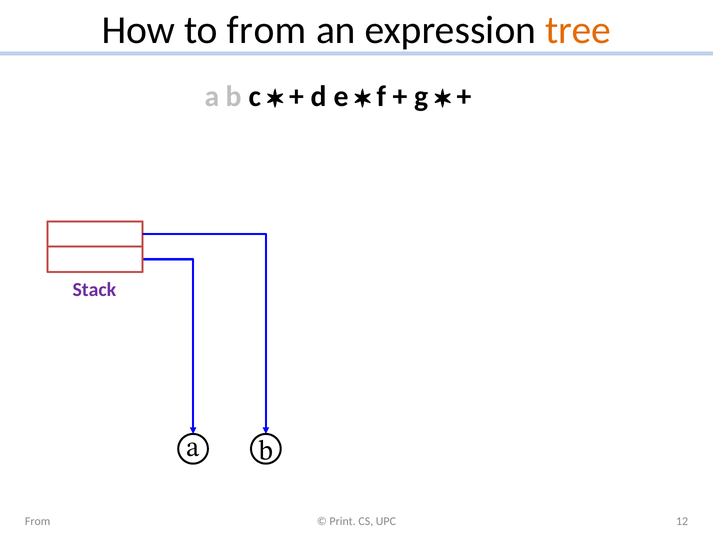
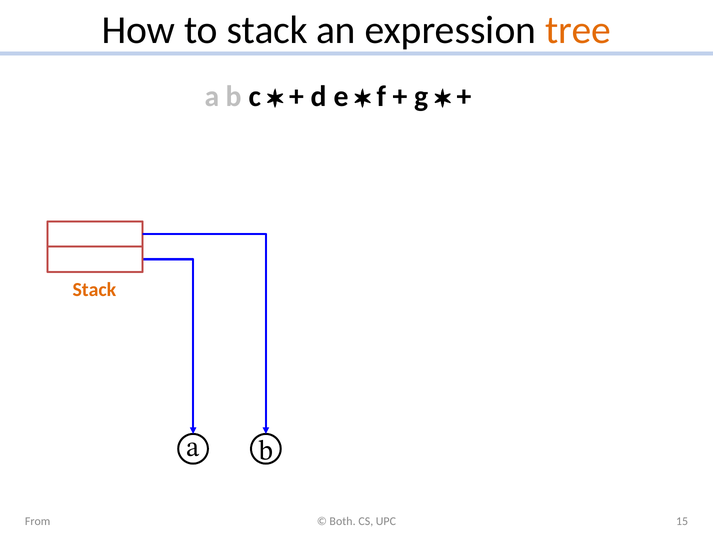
to from: from -> stack (267, 30)
Stack colour: purple -> orange (94, 290)
Print: Print -> Both (343, 521)
12: 12 -> 15 (682, 521)
